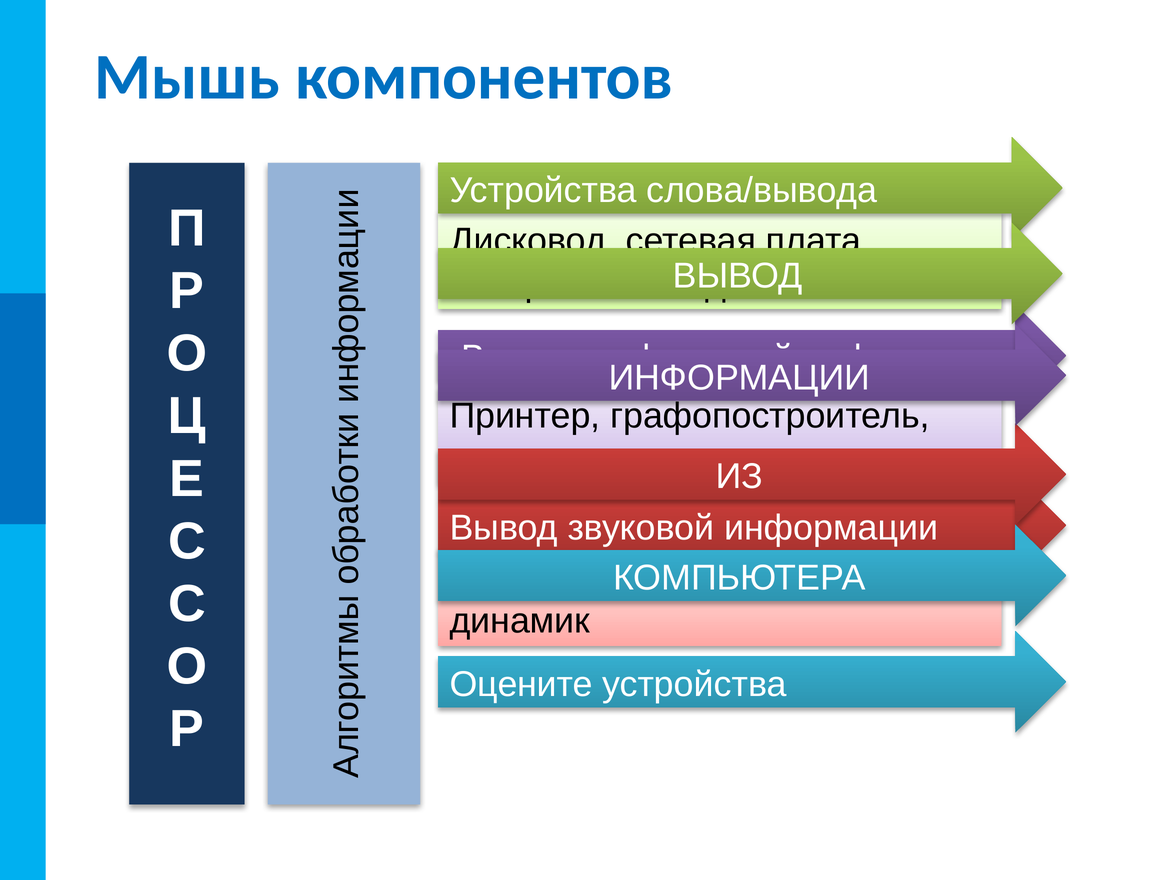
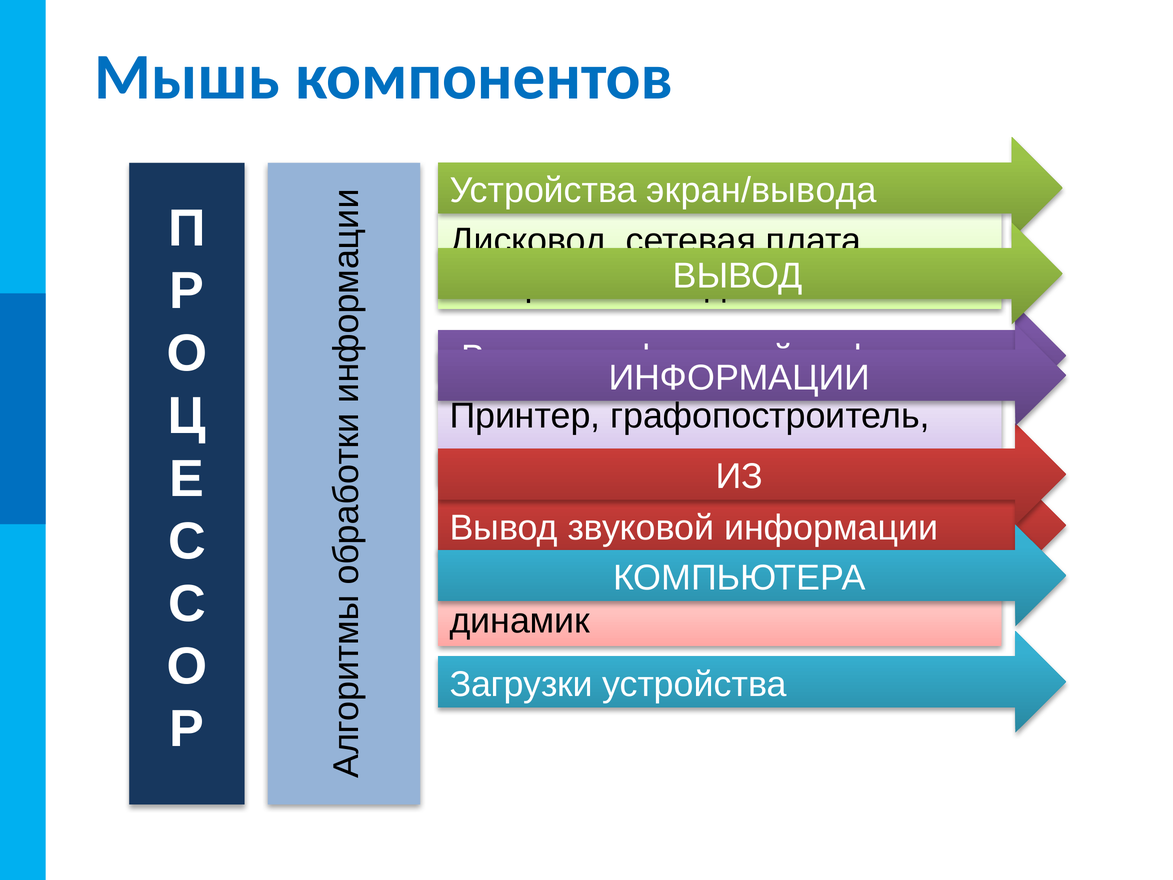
слова/вывода: слова/вывода -> экран/вывода (762, 190)
Оцените: Оцените -> Загрузки (521, 684)
